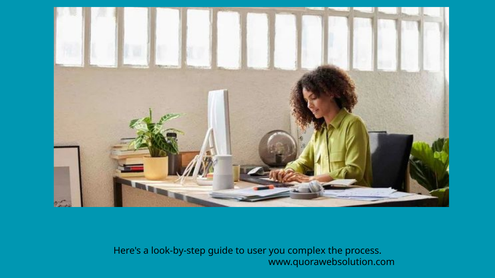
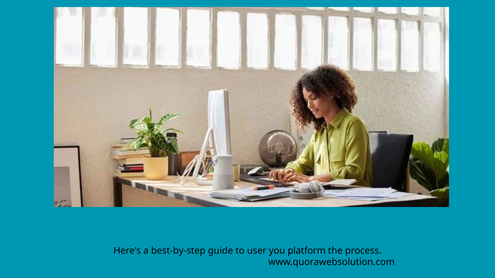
look-by-step: look-by-step -> best-by-step (178, 251)
complex: complex -> platform (307, 251)
